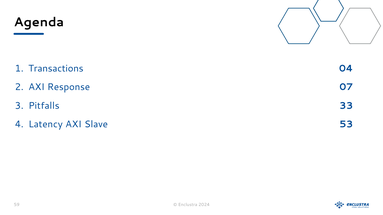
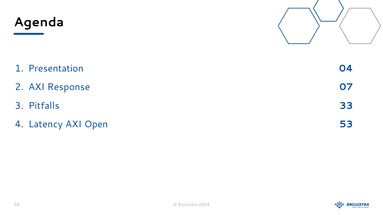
Transactions: Transactions -> Presentation (56, 69)
Slave: Slave -> Open (96, 125)
